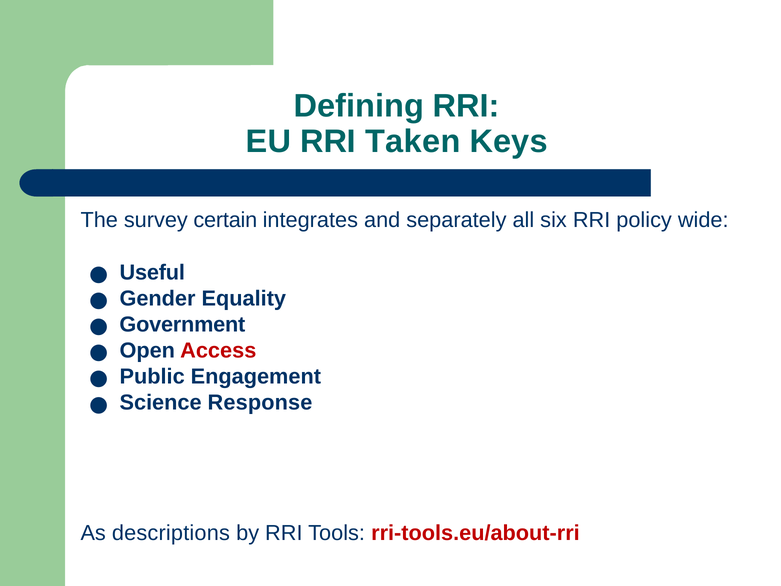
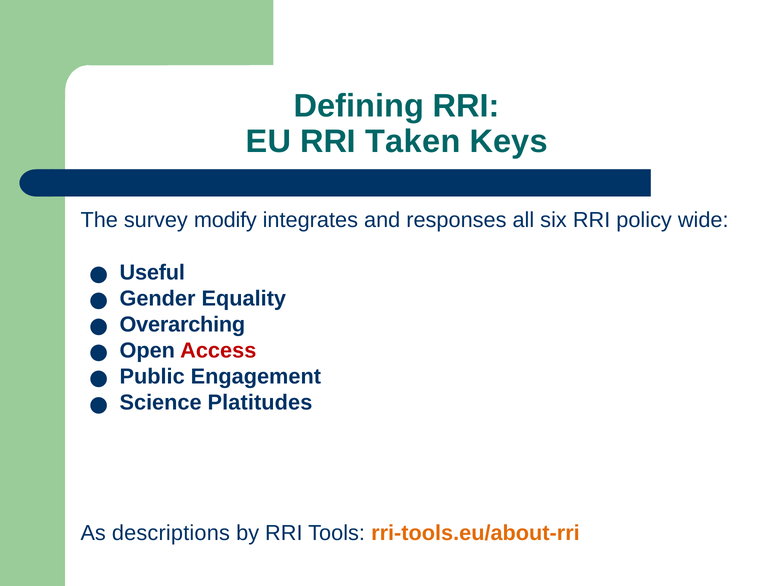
certain: certain -> modify (225, 220)
separately: separately -> responses (456, 220)
Government: Government -> Overarching (182, 324)
Response: Response -> Platitudes (260, 403)
rri-tools.eu/about-rri colour: red -> orange (475, 533)
